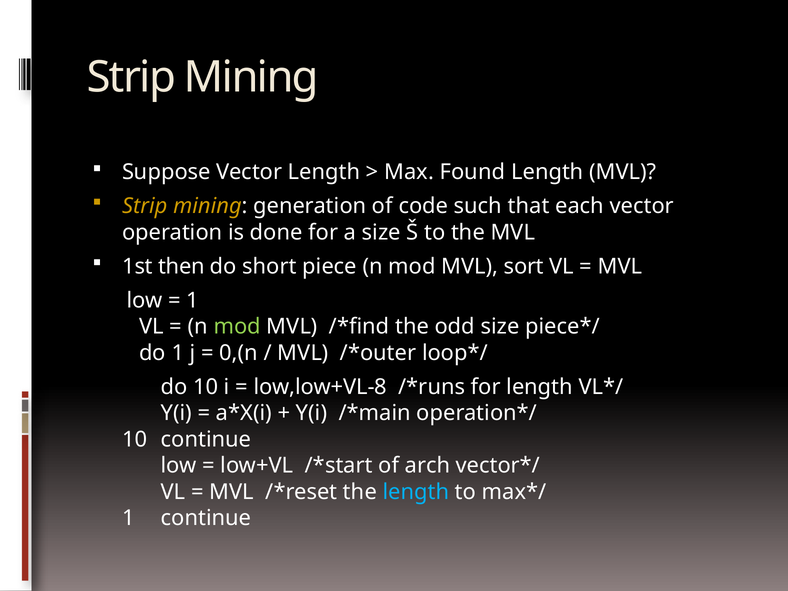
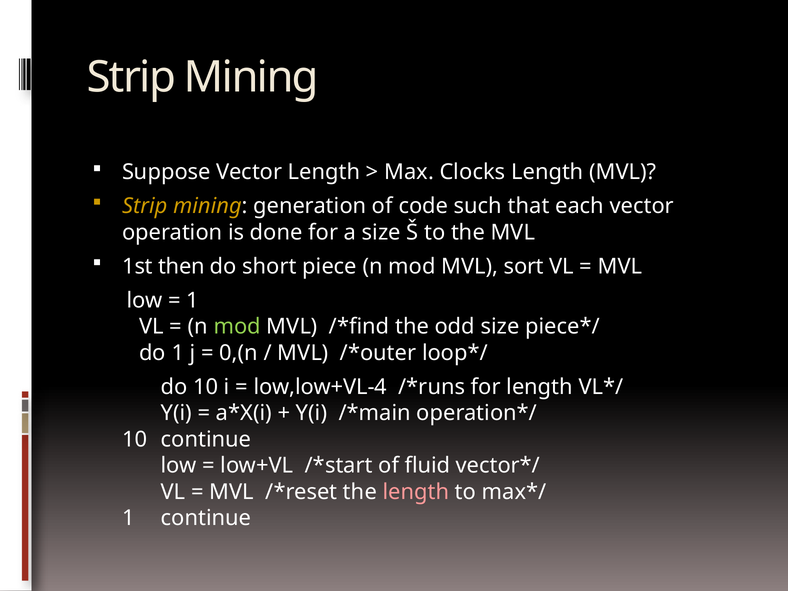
Found: Found -> Clocks (472, 172)
low,low+VL-8: low,low+VL-8 -> low,low+VL-4 (320, 387)
arch: arch -> fluid (428, 466)
length colour: light blue -> pink (416, 492)
